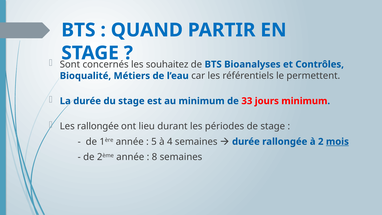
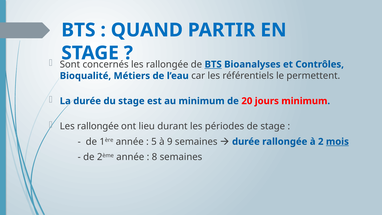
souhaitez: souhaitez -> rallongée (167, 64)
BTS underline: none -> present (213, 64)
33: 33 -> 20 (247, 101)
4: 4 -> 9 (170, 142)
